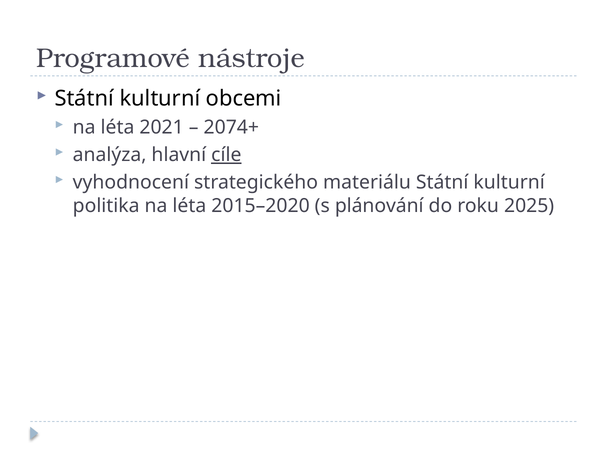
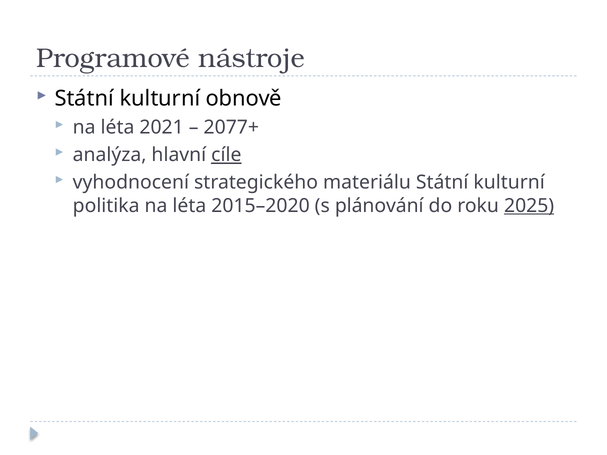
obcemi: obcemi -> obnově (244, 99)
2074+: 2074+ -> 2077+ (231, 128)
2025 underline: none -> present (529, 206)
